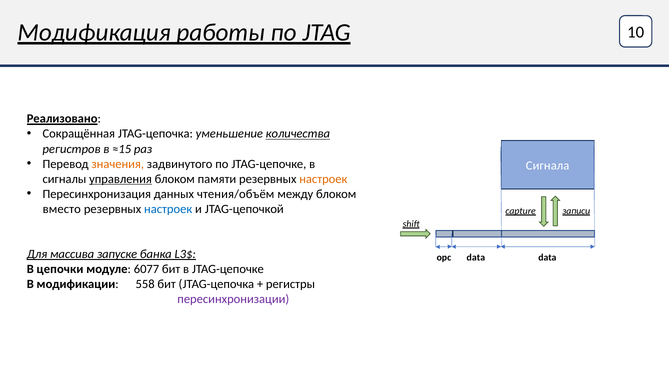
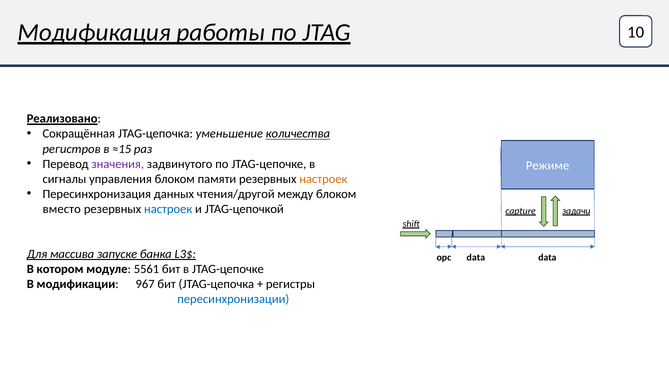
значения colour: orange -> purple (118, 164)
Сигнала: Сигнала -> Режиме (548, 166)
управления underline: present -> none (121, 179)
чтения/объём: чтения/объём -> чтения/другой (236, 194)
записи: записи -> задачи (576, 211)
цепочки: цепочки -> котором (60, 269)
6077: 6077 -> 5561 (146, 269)
558: 558 -> 967 (145, 284)
пересинхронизации colour: purple -> blue (233, 300)
